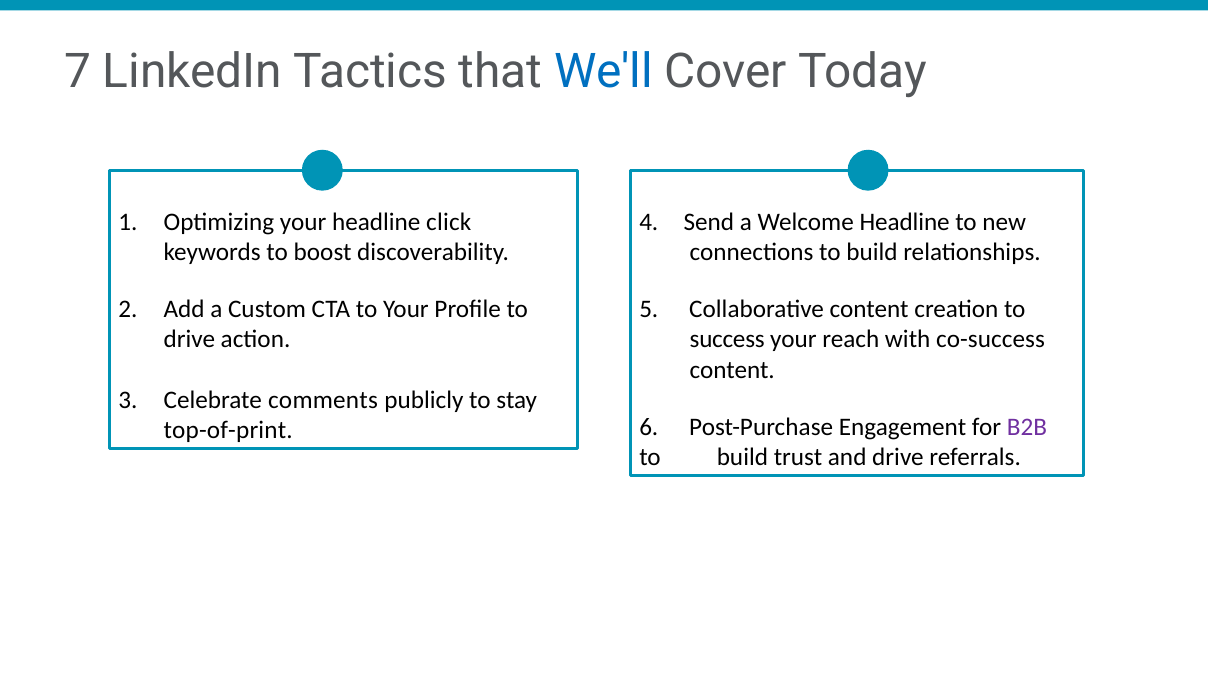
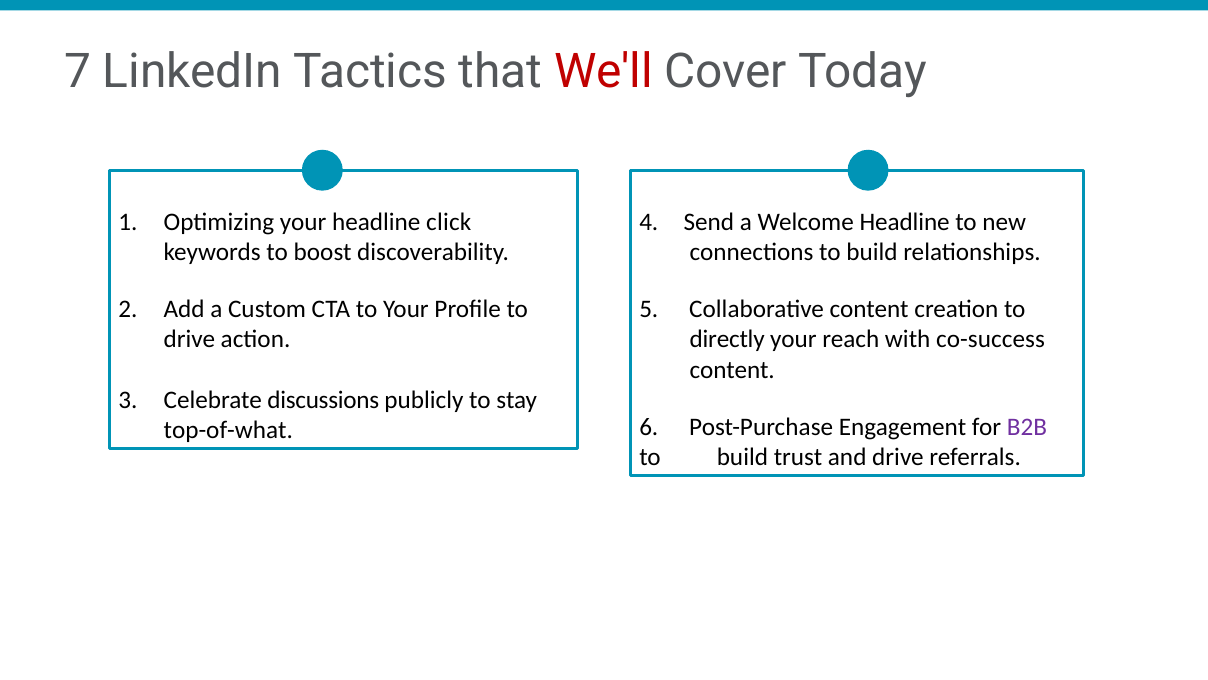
We'll colour: blue -> red (604, 72)
success: success -> directly (727, 339)
comments: comments -> discussions (323, 400)
top-of-print: top-of-print -> top-of-what (228, 430)
